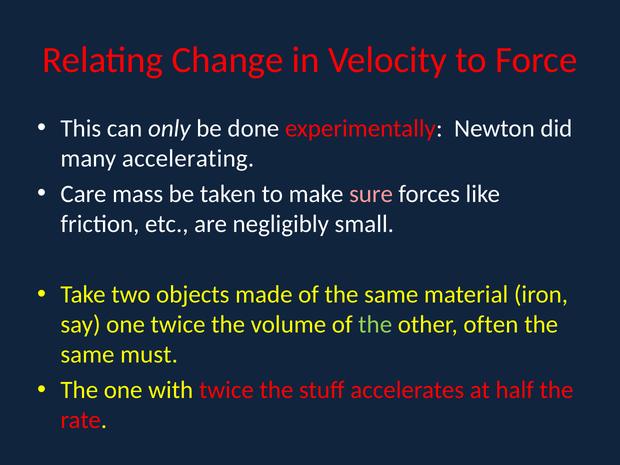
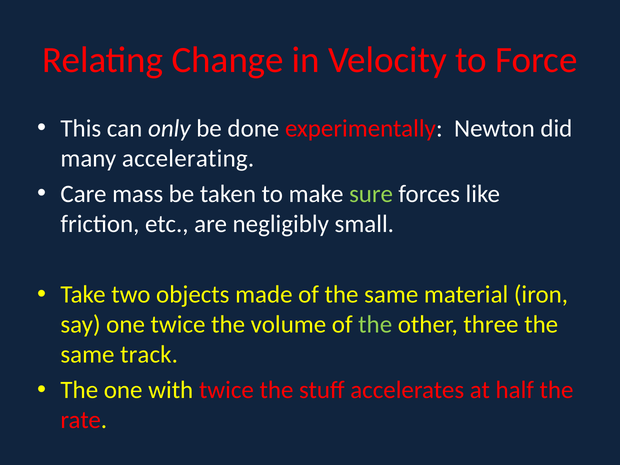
sure colour: pink -> light green (371, 194)
often: often -> three (491, 325)
must: must -> track (149, 355)
